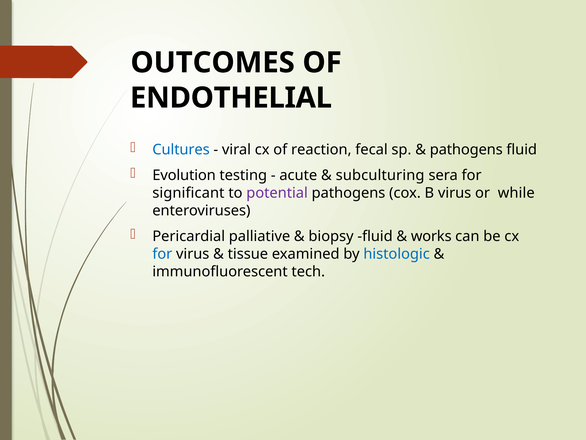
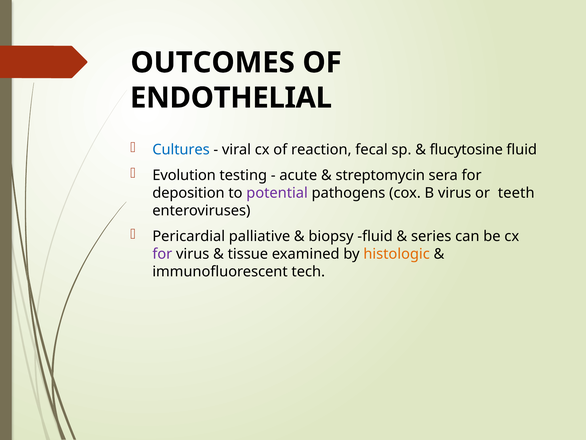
pathogens: pathogens -> flucytosine (466, 149)
subculturing: subculturing -> streptomycin (380, 175)
significant: significant -> deposition (188, 193)
while: while -> teeth (516, 193)
works: works -> series (431, 236)
for colour: blue -> purple (162, 254)
histologic colour: blue -> orange (397, 254)
